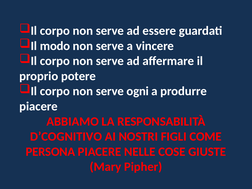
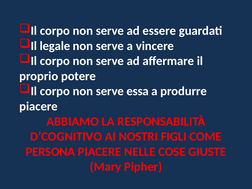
modo: modo -> legale (55, 46)
ogni: ogni -> essa (138, 91)
